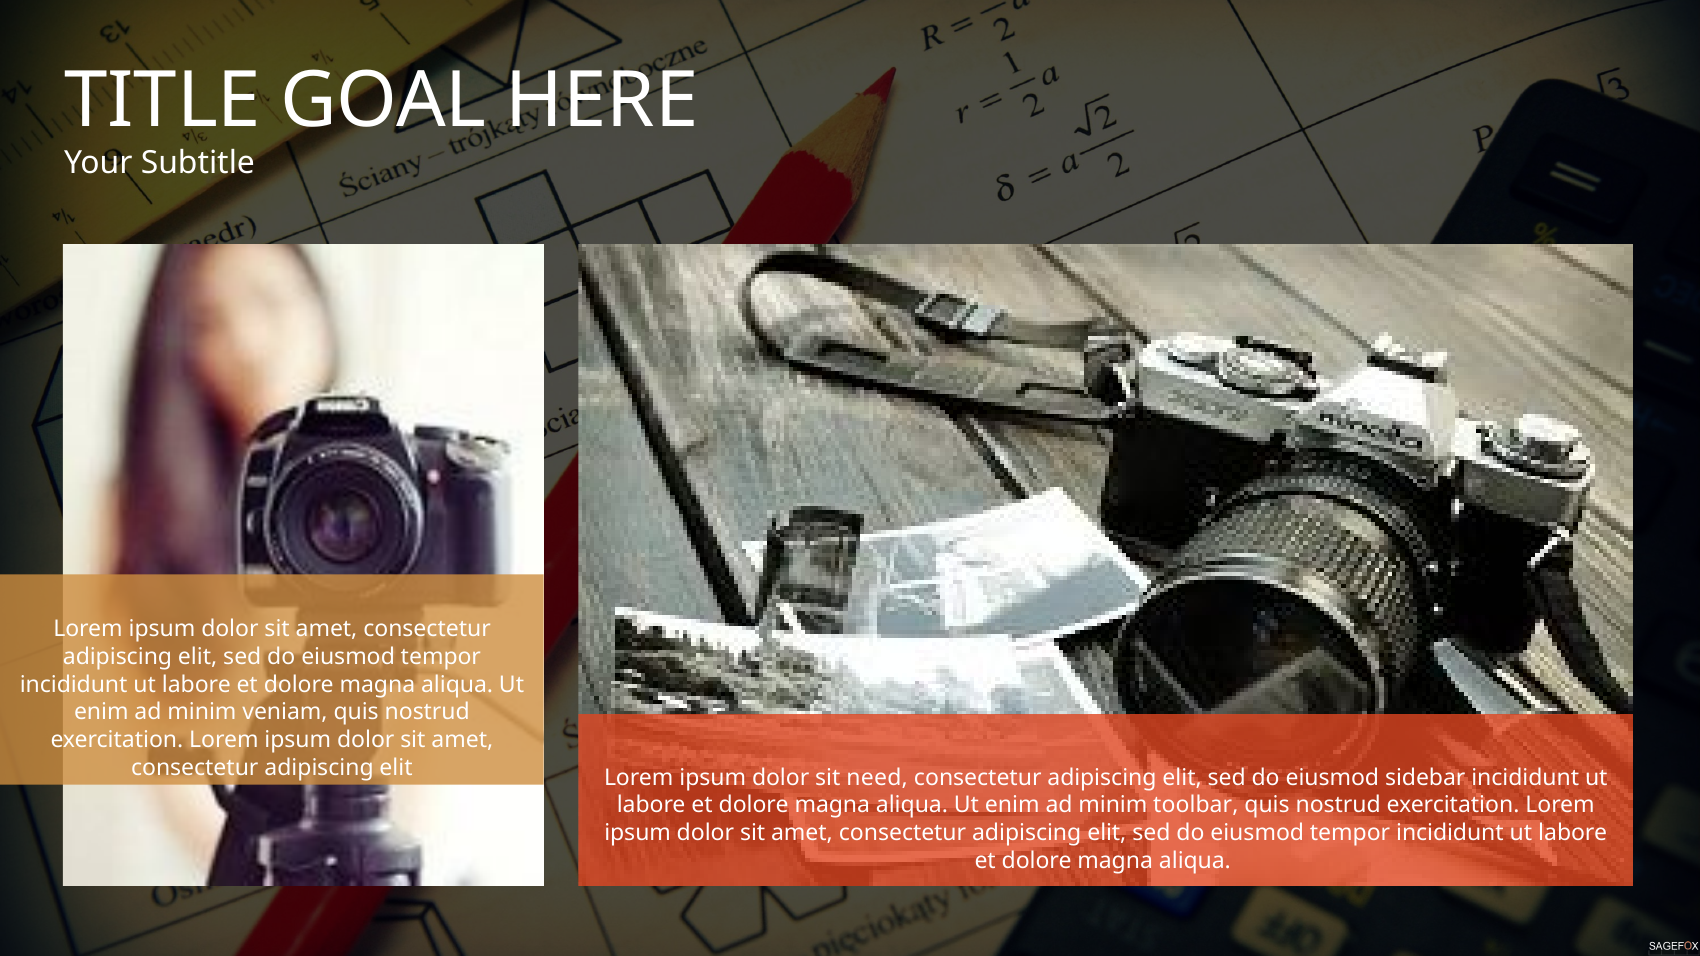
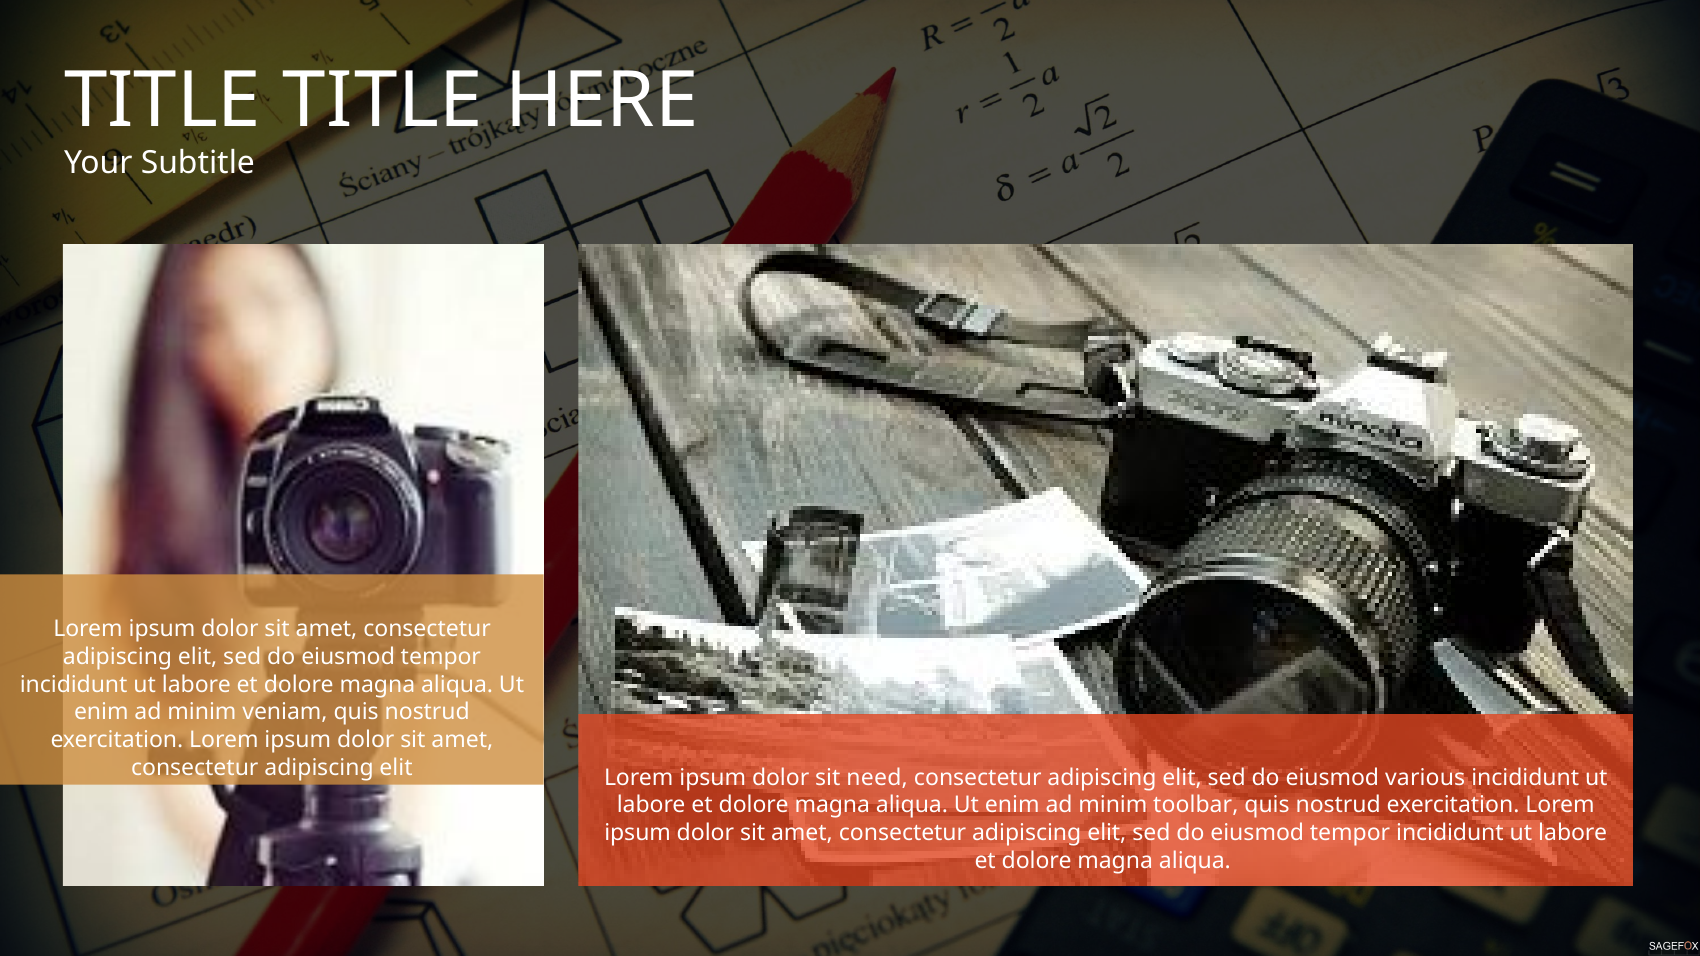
TITLE GOAL: GOAL -> TITLE (383, 101)
sidebar: sidebar -> various (1425, 778)
